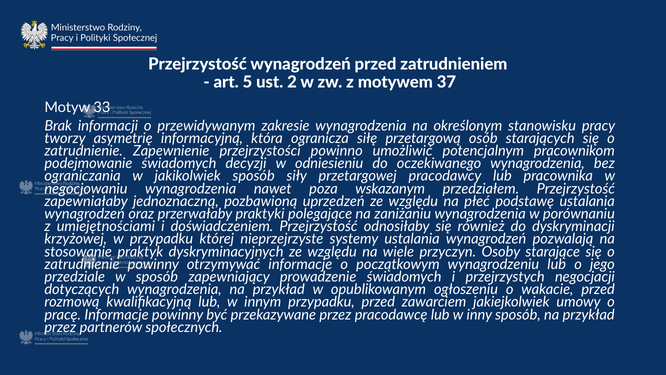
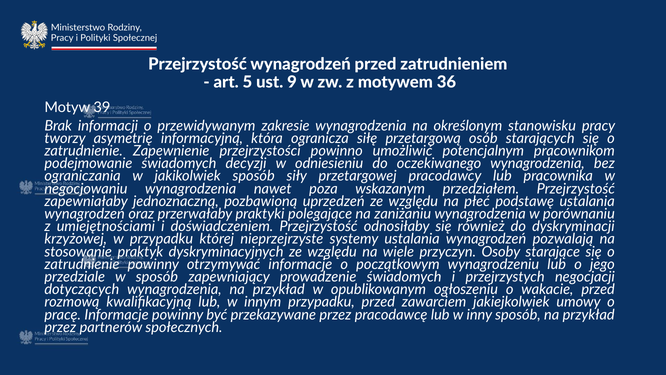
2: 2 -> 9 (292, 82)
37: 37 -> 36 (446, 82)
33: 33 -> 39 (102, 107)
